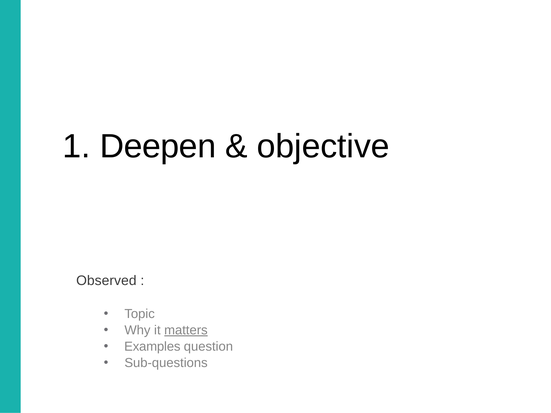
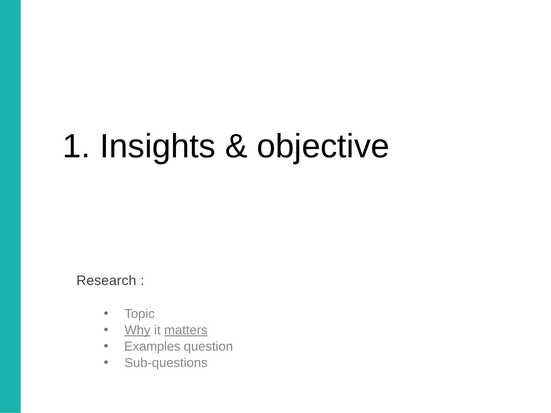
Deepen: Deepen -> Insights (158, 146)
Observed: Observed -> Research (106, 281)
Why underline: none -> present (137, 330)
